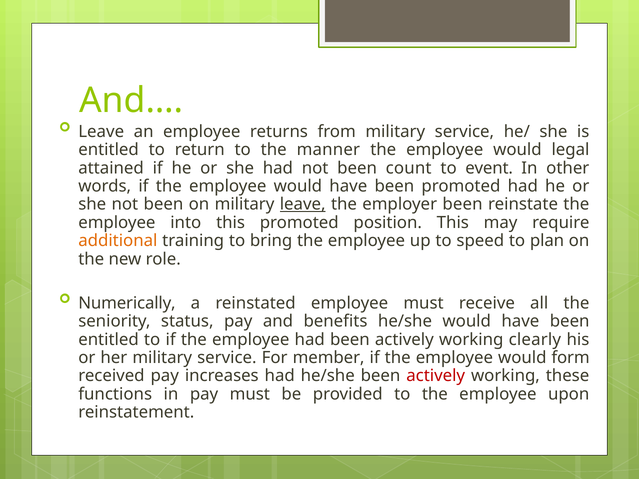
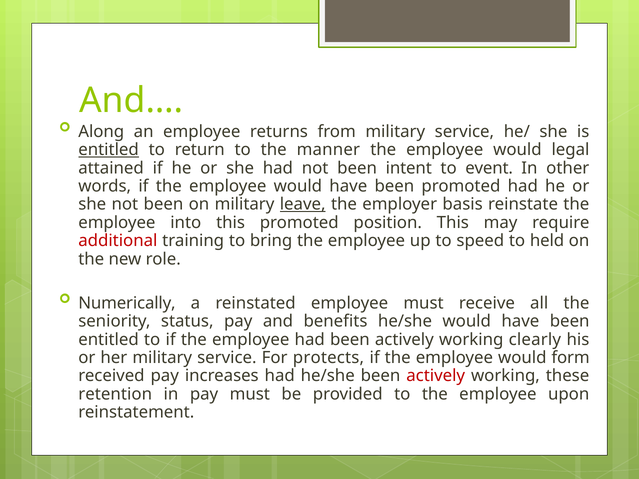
Leave: Leave -> Along (101, 132)
entitled underline: none -> present (109, 150)
count: count -> intent (409, 168)
employer been: been -> basis (463, 205)
additional colour: orange -> red (118, 241)
plan: plan -> held (547, 241)
member: member -> protects (328, 358)
functions: functions -> retention (115, 394)
